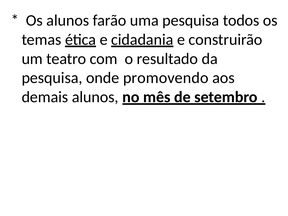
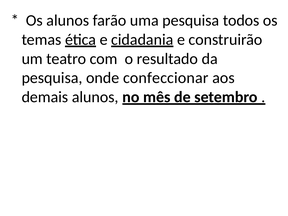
promovendo: promovendo -> confeccionar (166, 78)
